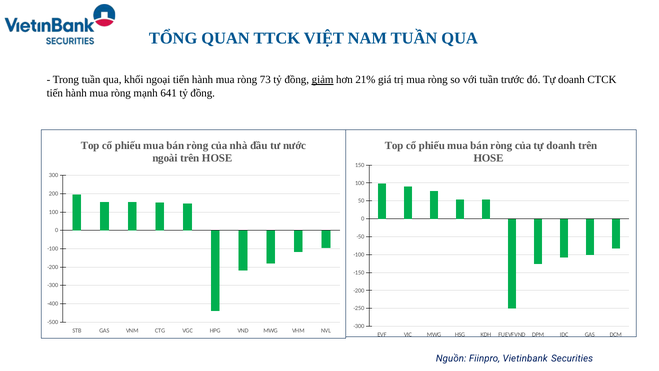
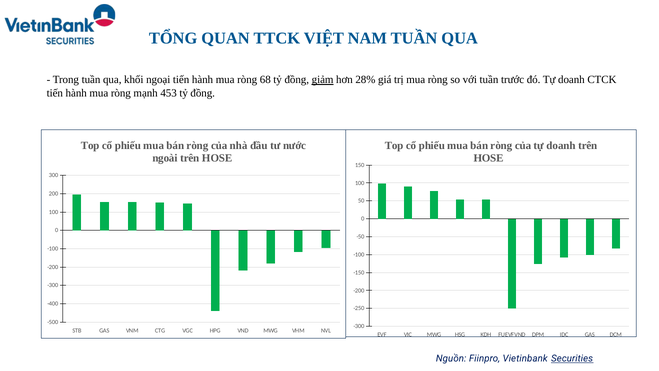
73: 73 -> 68 (265, 80)
21%: 21% -> 28% (365, 80)
641: 641 -> 453 (169, 93)
Securities underline: none -> present (572, 358)
